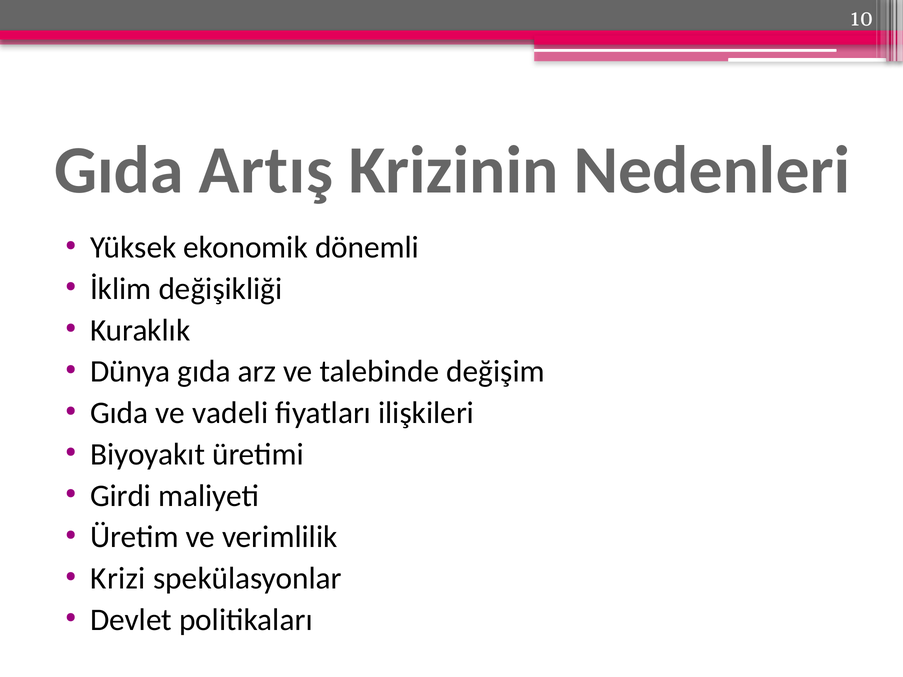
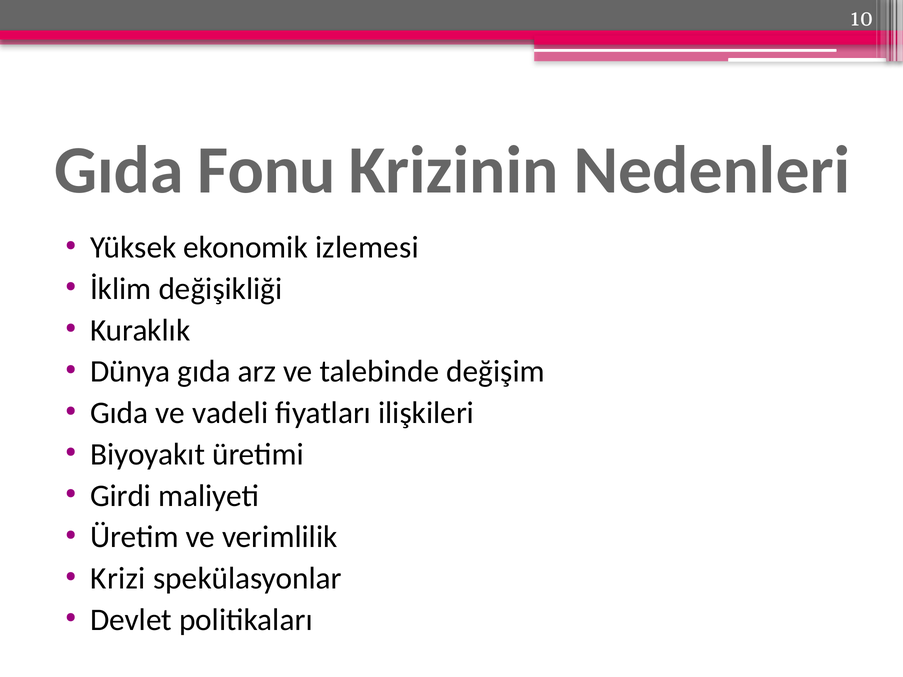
Artış: Artış -> Fonu (266, 170)
dönemli: dönemli -> izlemesi (367, 248)
